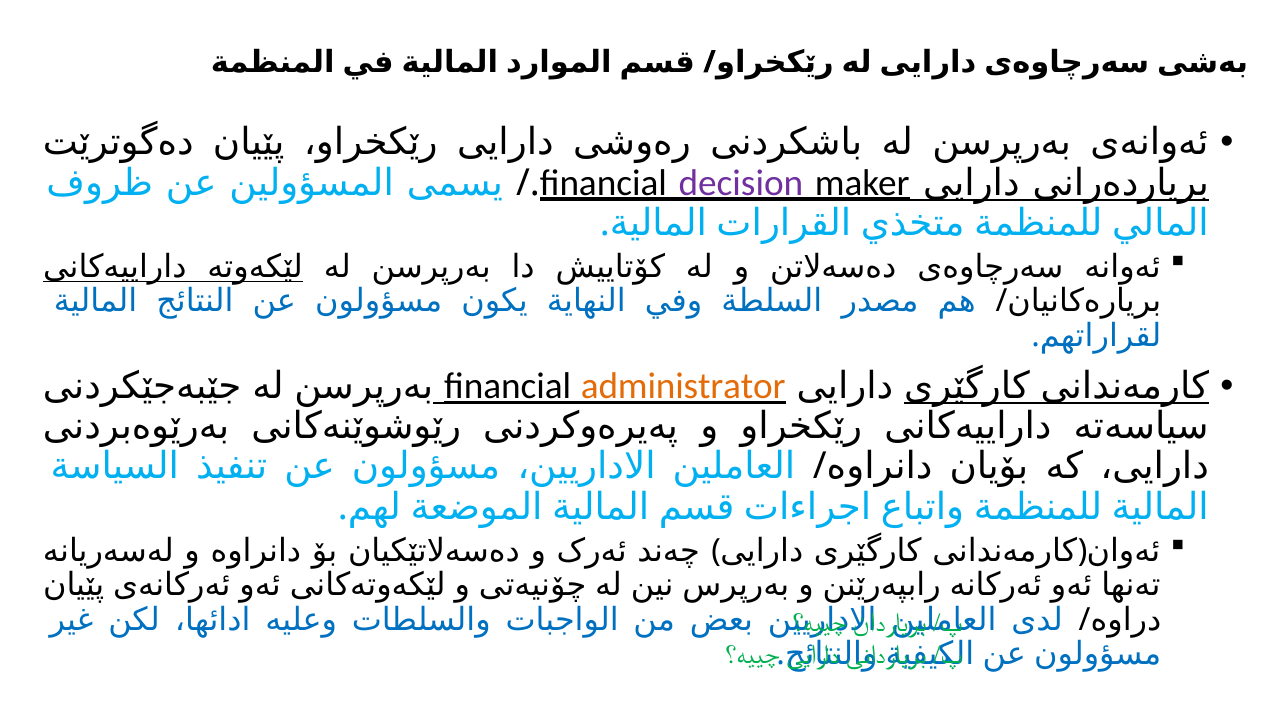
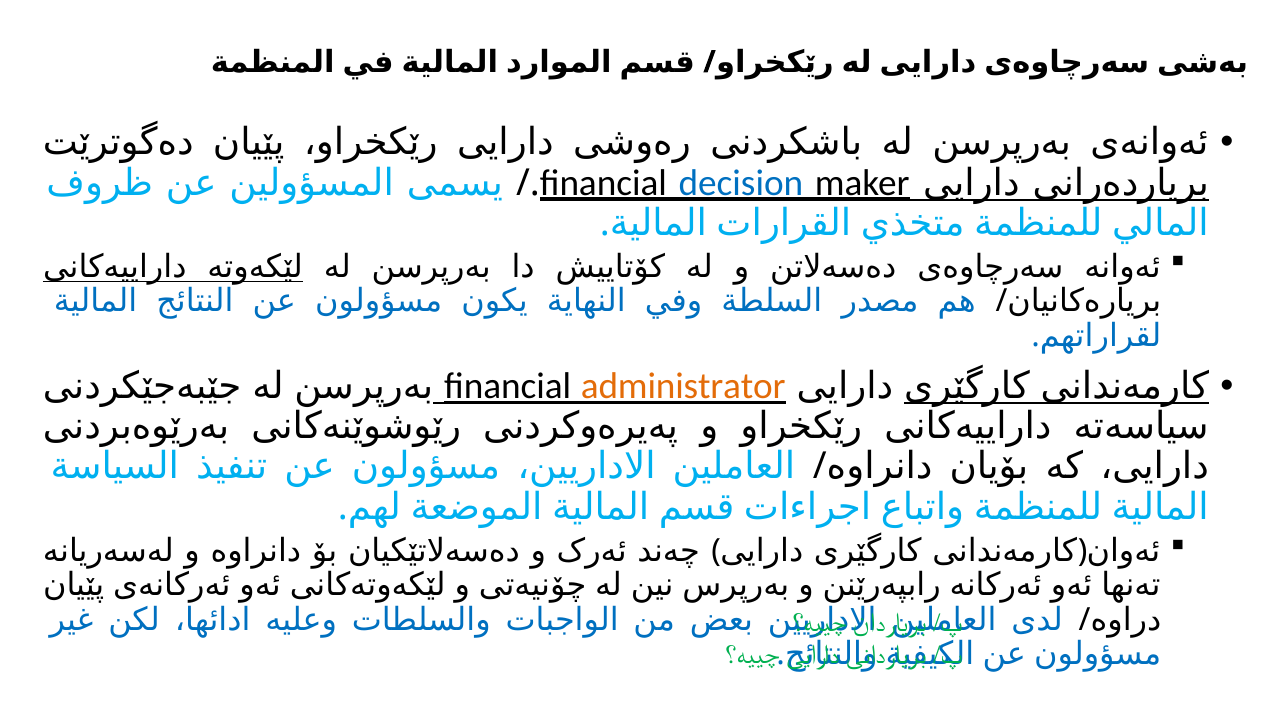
decision colour: purple -> blue (741, 183)
